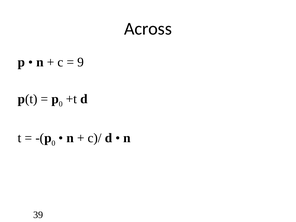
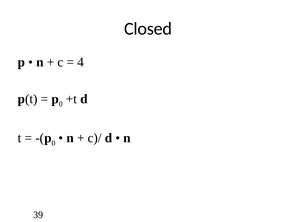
Across: Across -> Closed (148, 29)
9: 9 -> 4 (81, 62)
